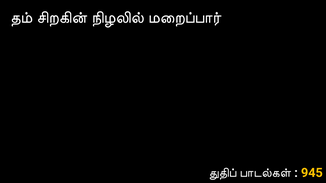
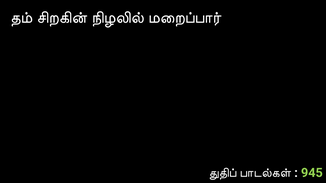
945 colour: yellow -> light green (312, 173)
